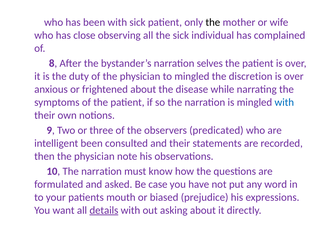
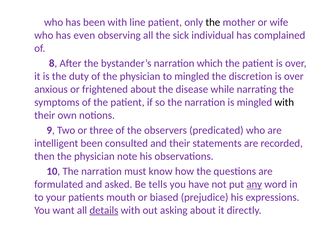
with sick: sick -> line (137, 22)
close: close -> even (84, 35)
selves: selves -> which (210, 63)
with colour: blue -> black (284, 102)
case: case -> tells (158, 184)
any underline: none -> present (254, 184)
